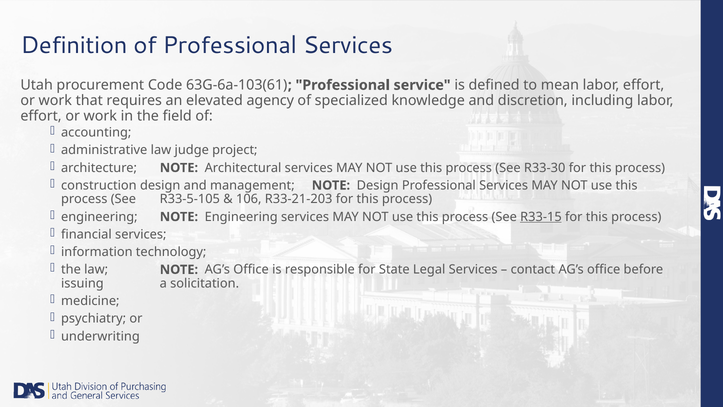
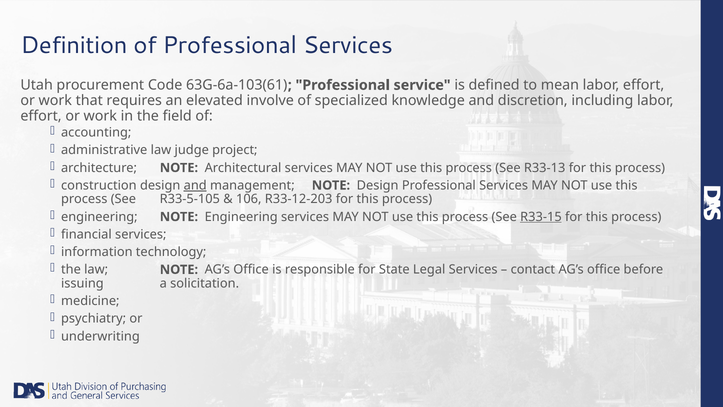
agency: agency -> involve (270, 101)
R33-30: R33-30 -> R33-13 (545, 168)
and underline: none -> present (195, 185)
R33-21-203: R33-21-203 -> R33-12-203 (299, 199)
